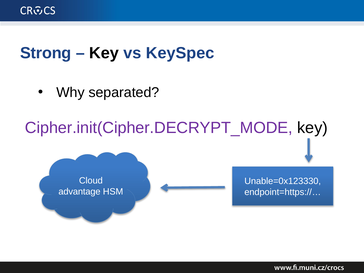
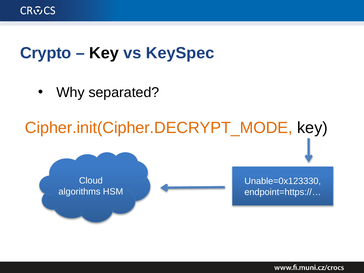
Strong: Strong -> Crypto (46, 53)
Cipher.init(Cipher.DECRYPT_MODE colour: purple -> orange (159, 128)
advantage: advantage -> algorithms (79, 192)
